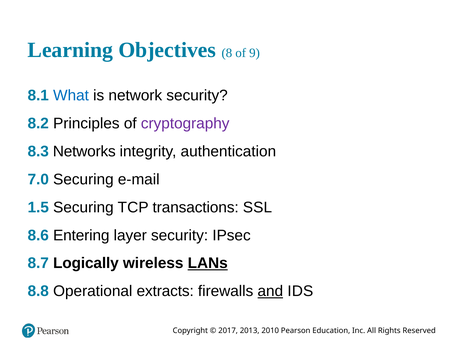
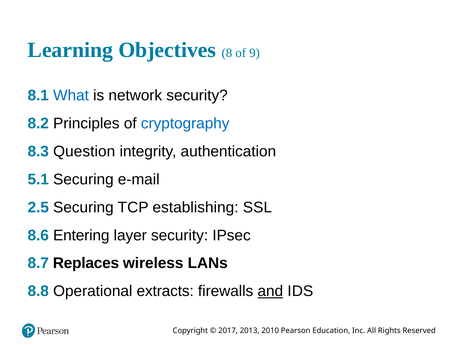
cryptography colour: purple -> blue (185, 123)
Networks: Networks -> Question (84, 151)
7.0: 7.0 -> 5.1 (38, 179)
1.5: 1.5 -> 2.5 (38, 207)
transactions: transactions -> establishing (196, 207)
Logically: Logically -> Replaces (86, 263)
LANs underline: present -> none (208, 263)
